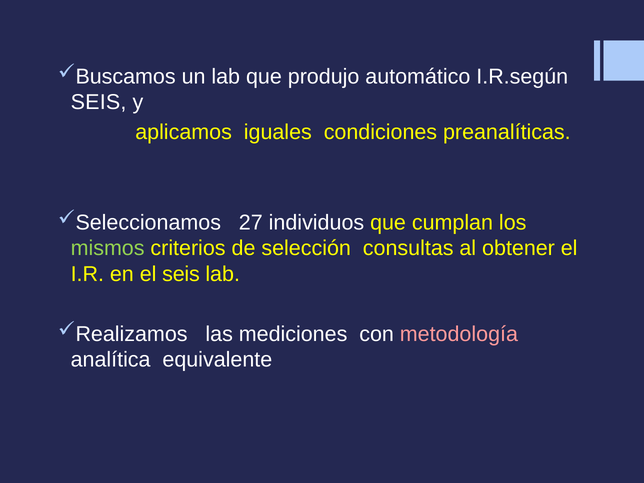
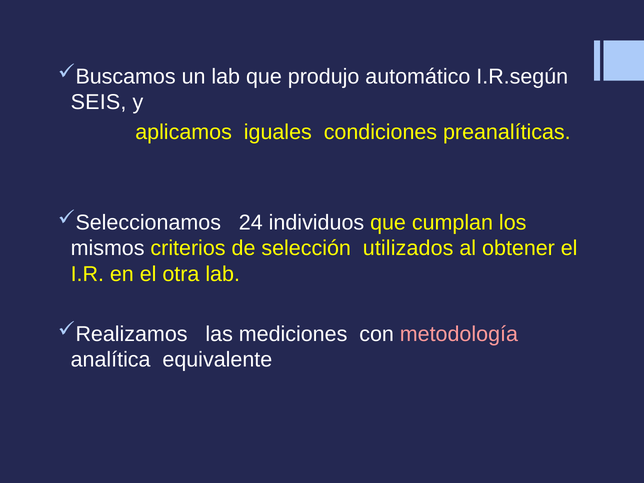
27: 27 -> 24 (251, 222)
mismos colour: light green -> white (108, 248)
consultas: consultas -> utilizados (408, 248)
el seis: seis -> otra (181, 274)
